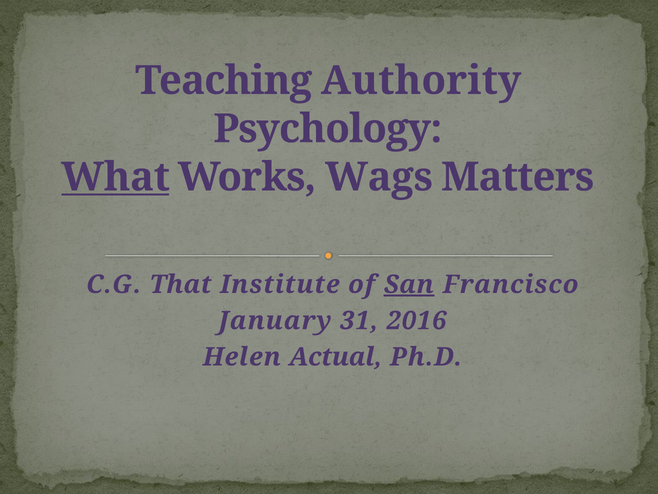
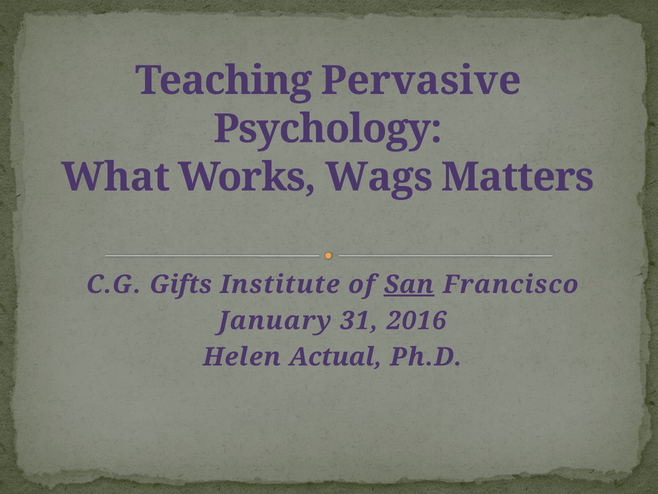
Authority: Authority -> Pervasive (421, 81)
What underline: present -> none (116, 177)
That: That -> Gifts (181, 284)
